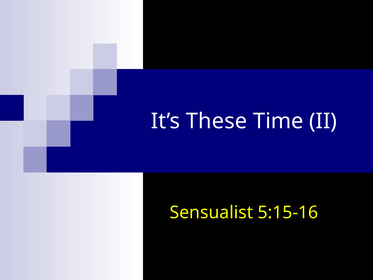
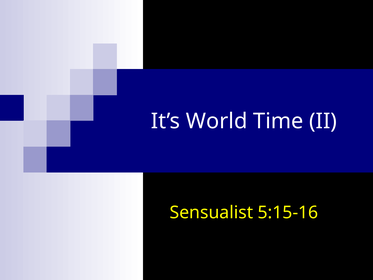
These: These -> World (217, 121)
